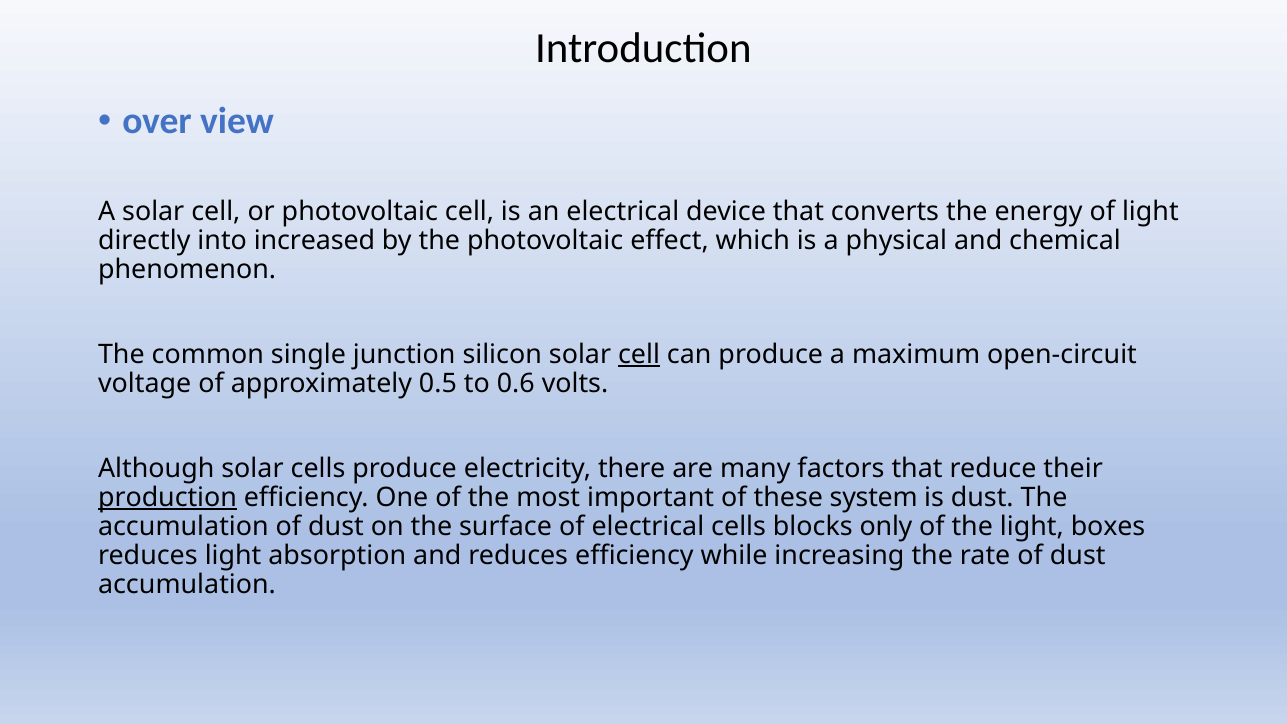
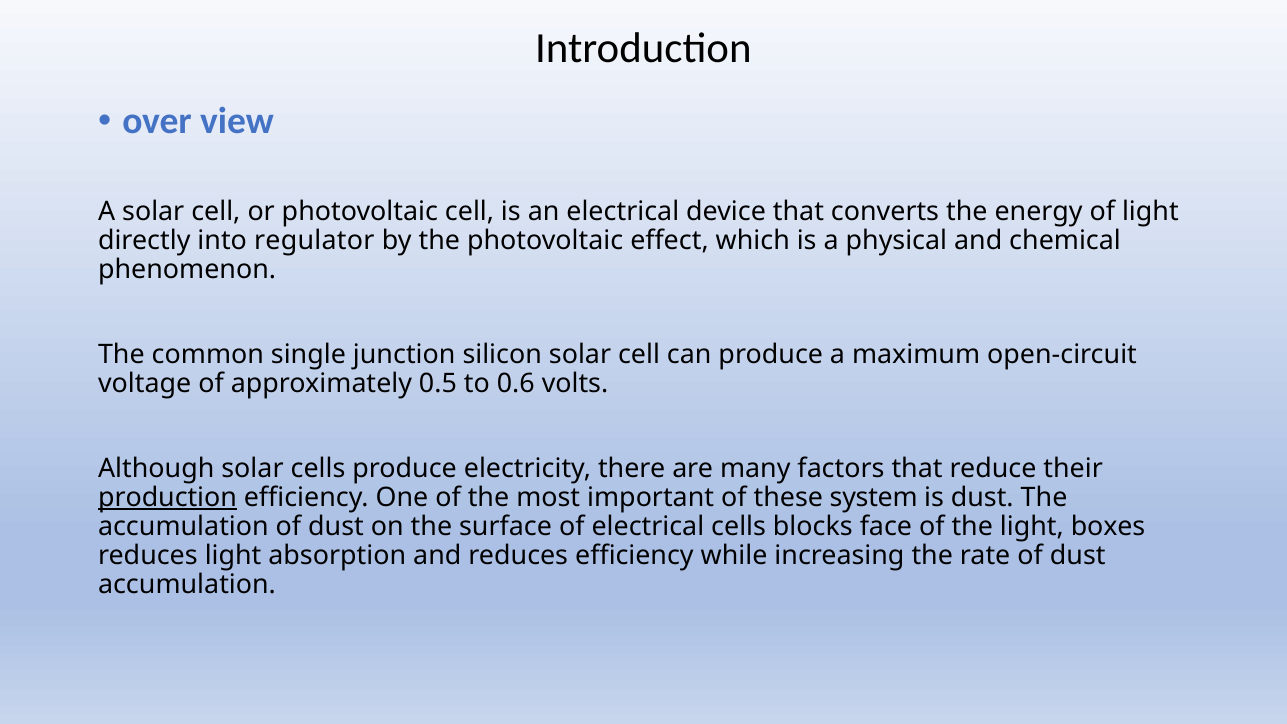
increased: increased -> regulator (314, 241)
cell underline: present -> none (639, 355)
only: only -> face (886, 526)
